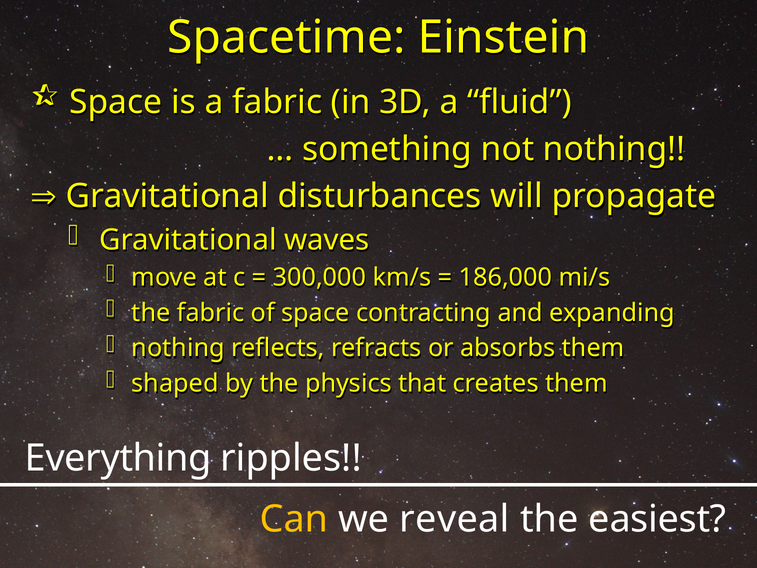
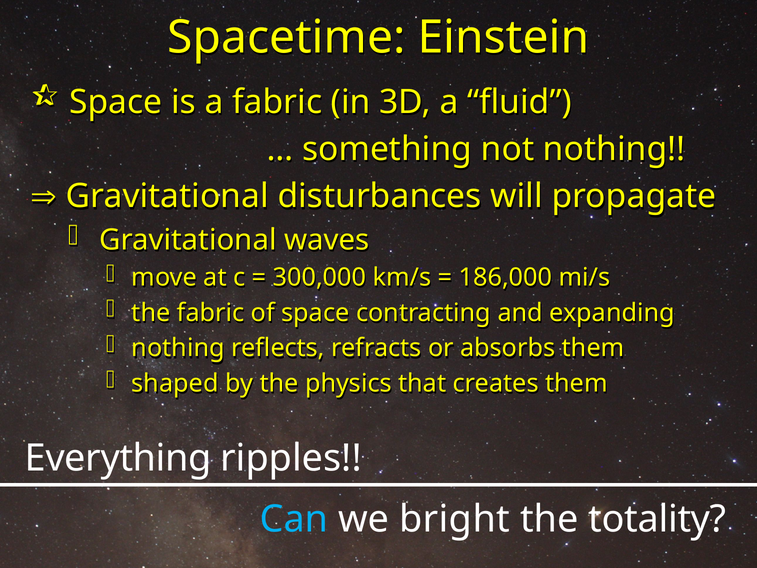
Can colour: yellow -> light blue (294, 519)
reveal: reveal -> bright (455, 519)
easiest: easiest -> totality (657, 519)
